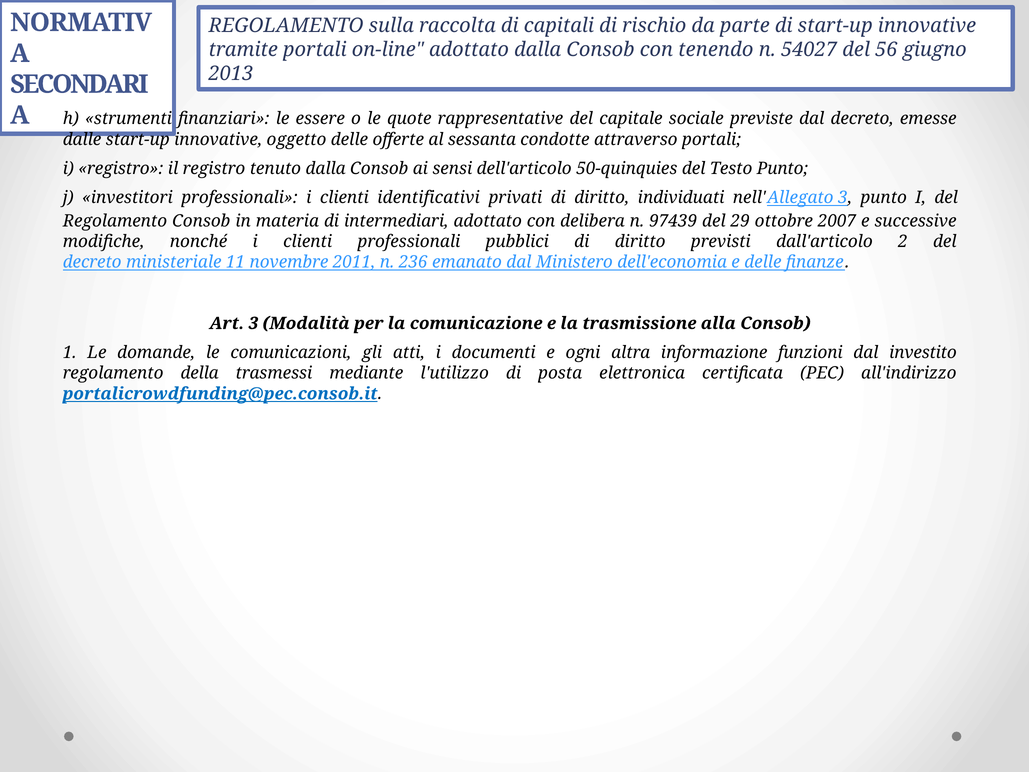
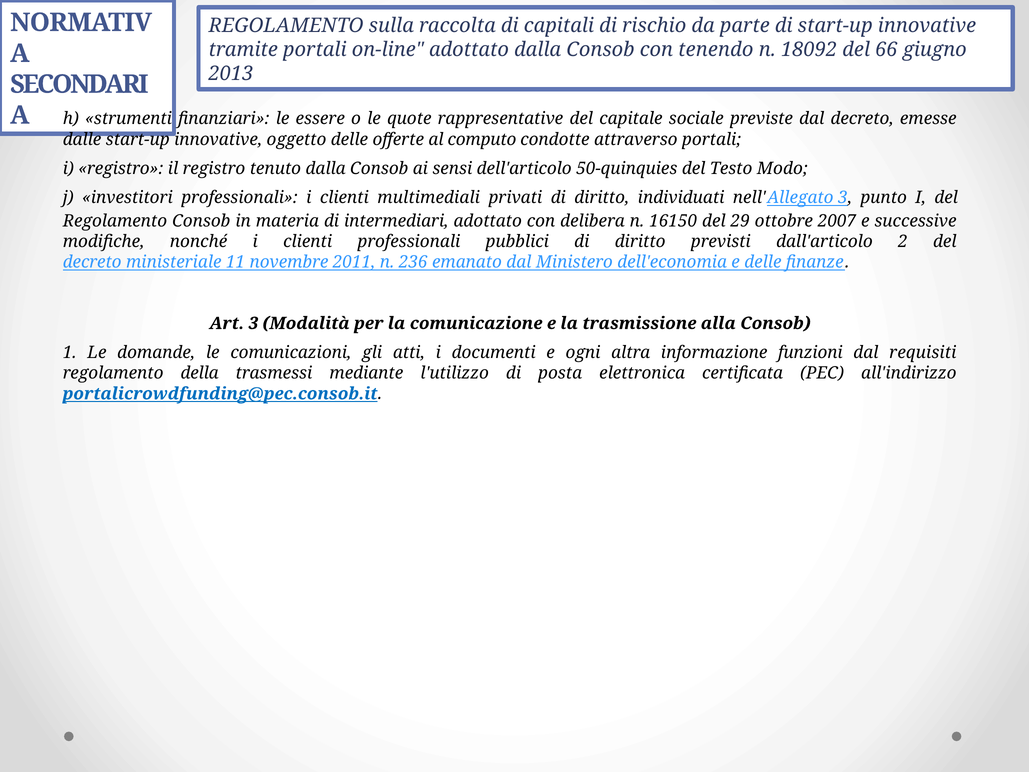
54027: 54027 -> 18092 (809, 50)
56: 56 -> 66 (886, 50)
sessanta: sessanta -> computo (482, 139)
Testo Punto: Punto -> Modo (782, 169)
identificativi: identificativi -> multimediali (429, 198)
97439: 97439 -> 16150 (673, 221)
investito: investito -> requisiti (923, 352)
